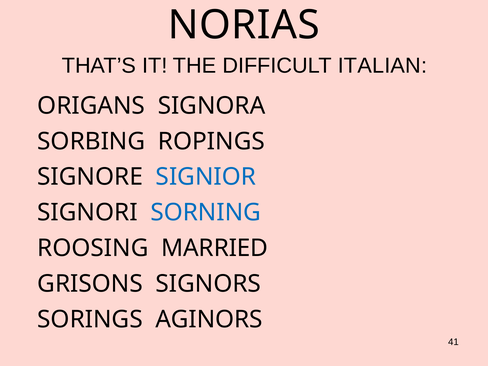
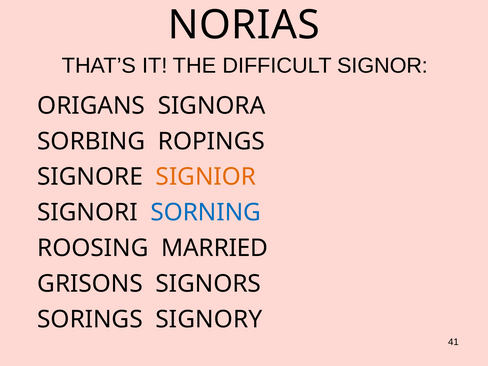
ITALIAN: ITALIAN -> SIGNOR (383, 66)
SIGNIOR colour: blue -> orange (206, 177)
AGINORS: AGINORS -> SIGNORY (209, 319)
